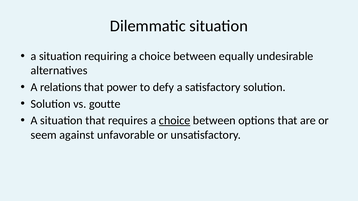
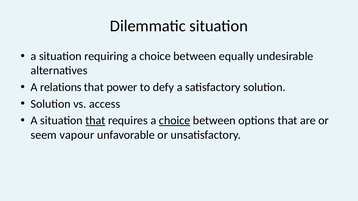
goutte: goutte -> access (105, 104)
that underline: none -> present (95, 121)
against: against -> vapour (77, 135)
